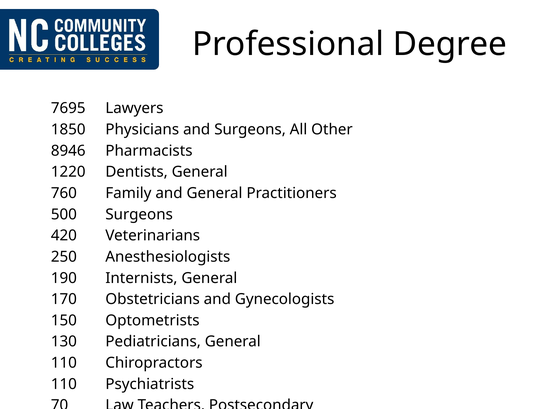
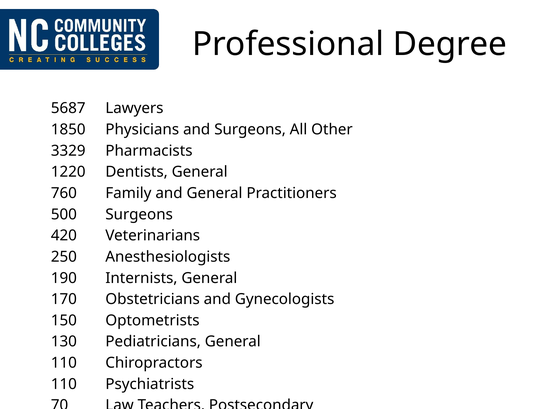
7695: 7695 -> 5687 (68, 108)
8946: 8946 -> 3329 (68, 151)
